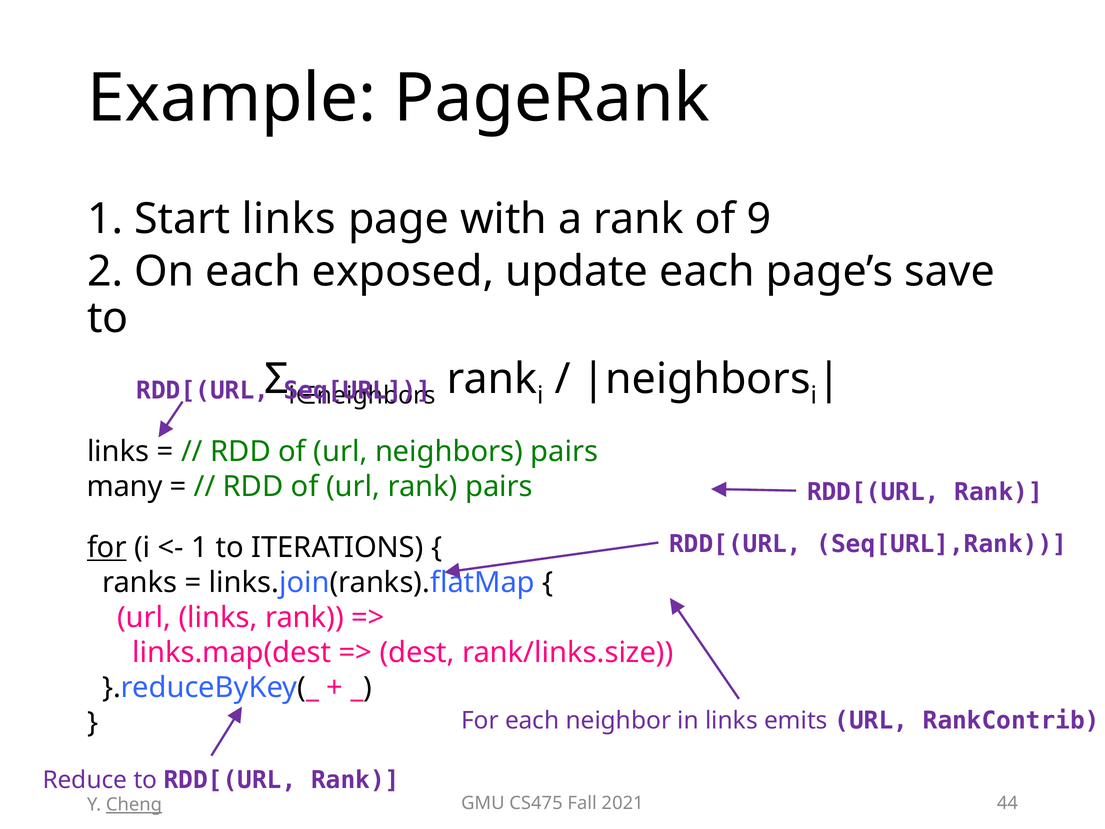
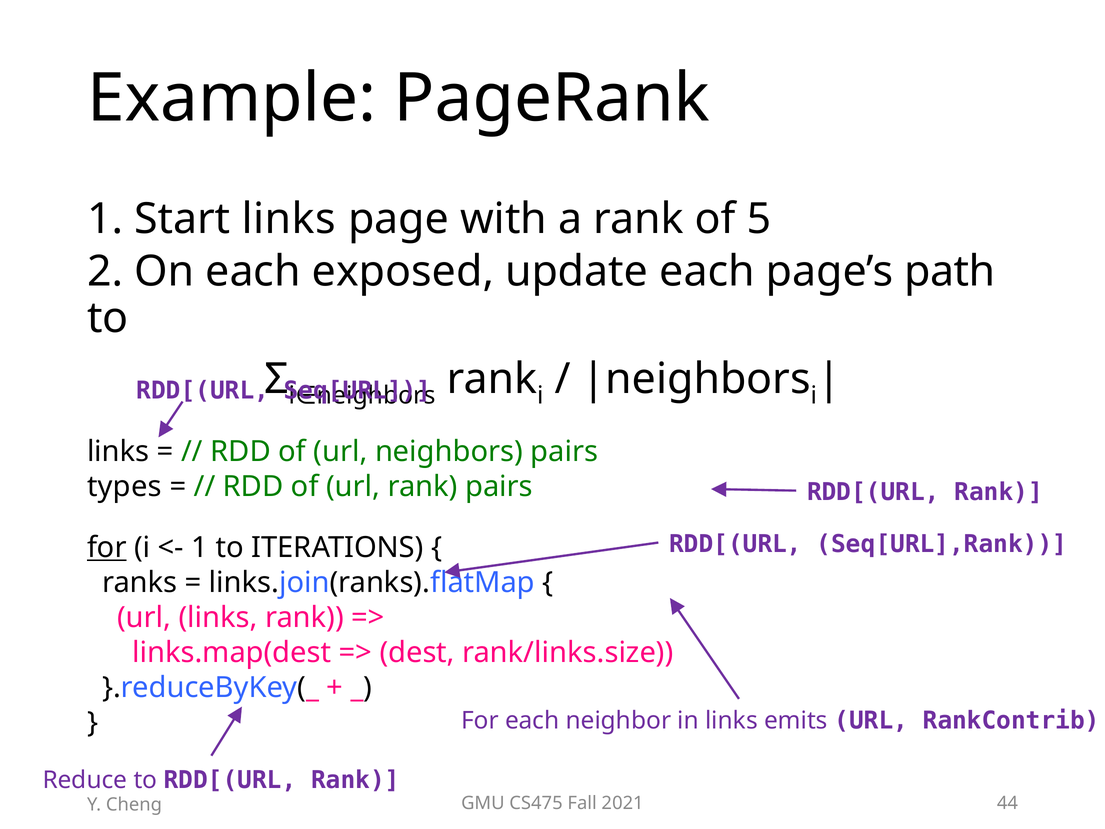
9: 9 -> 5 (759, 219)
save: save -> path (950, 272)
many: many -> types (124, 487)
Cheng underline: present -> none (134, 805)
